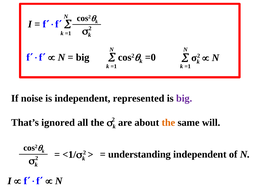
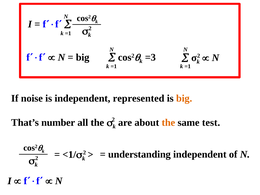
=0: =0 -> =3 (150, 57)
big colour: purple -> orange (184, 98)
ignored: ignored -> number (58, 123)
will: will -> test (211, 123)
